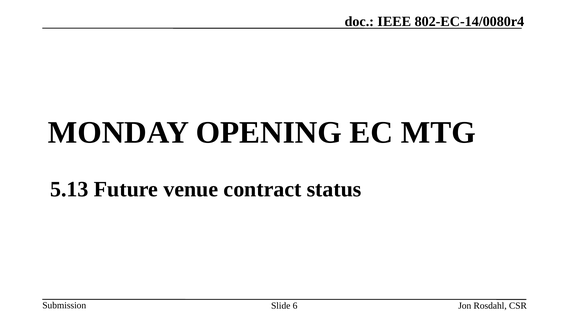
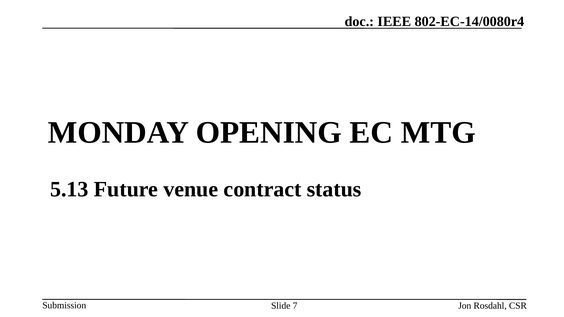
6: 6 -> 7 (295, 306)
